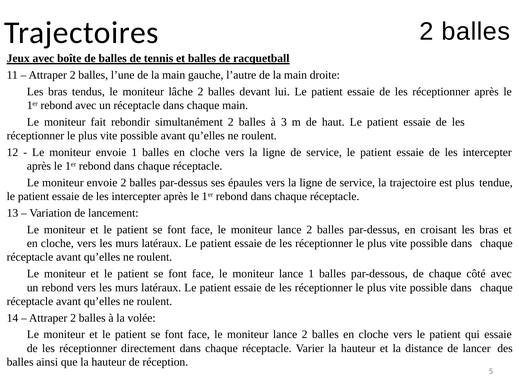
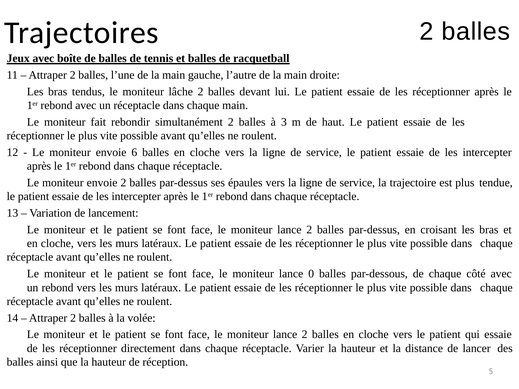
envoie 1: 1 -> 6 (134, 152)
lance 1: 1 -> 0 (311, 274)
